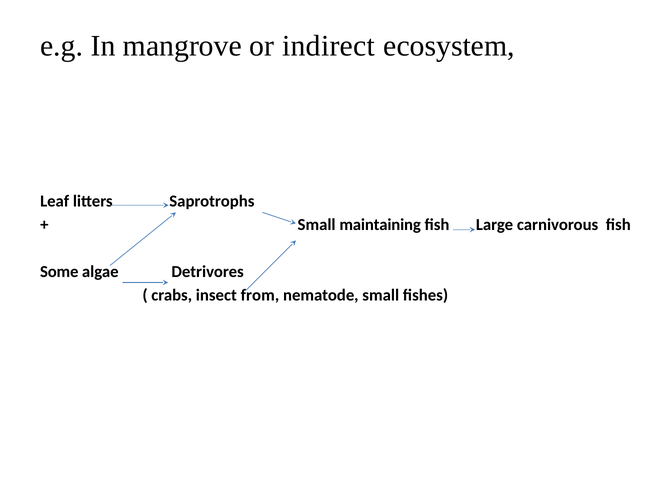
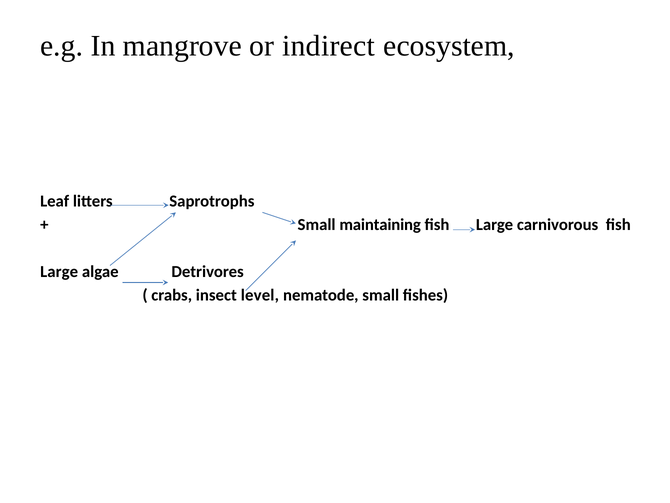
Some: Some -> Large (59, 272)
from: from -> level (260, 295)
